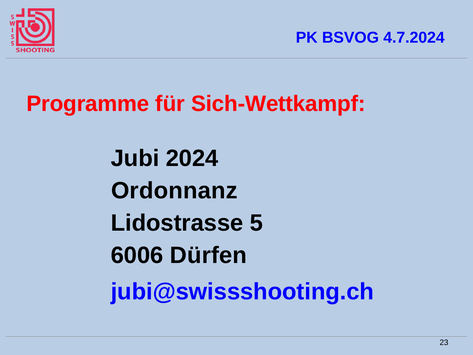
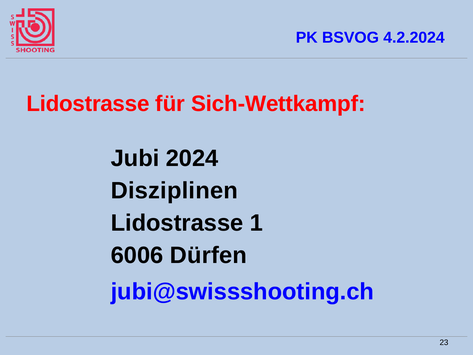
4.7.2024: 4.7.2024 -> 4.2.2024 (414, 38)
Programme: Programme -> Lidostrasse (88, 104)
Ordonnanz: Ordonnanz -> Disziplinen (174, 191)
5: 5 -> 1 (256, 223)
